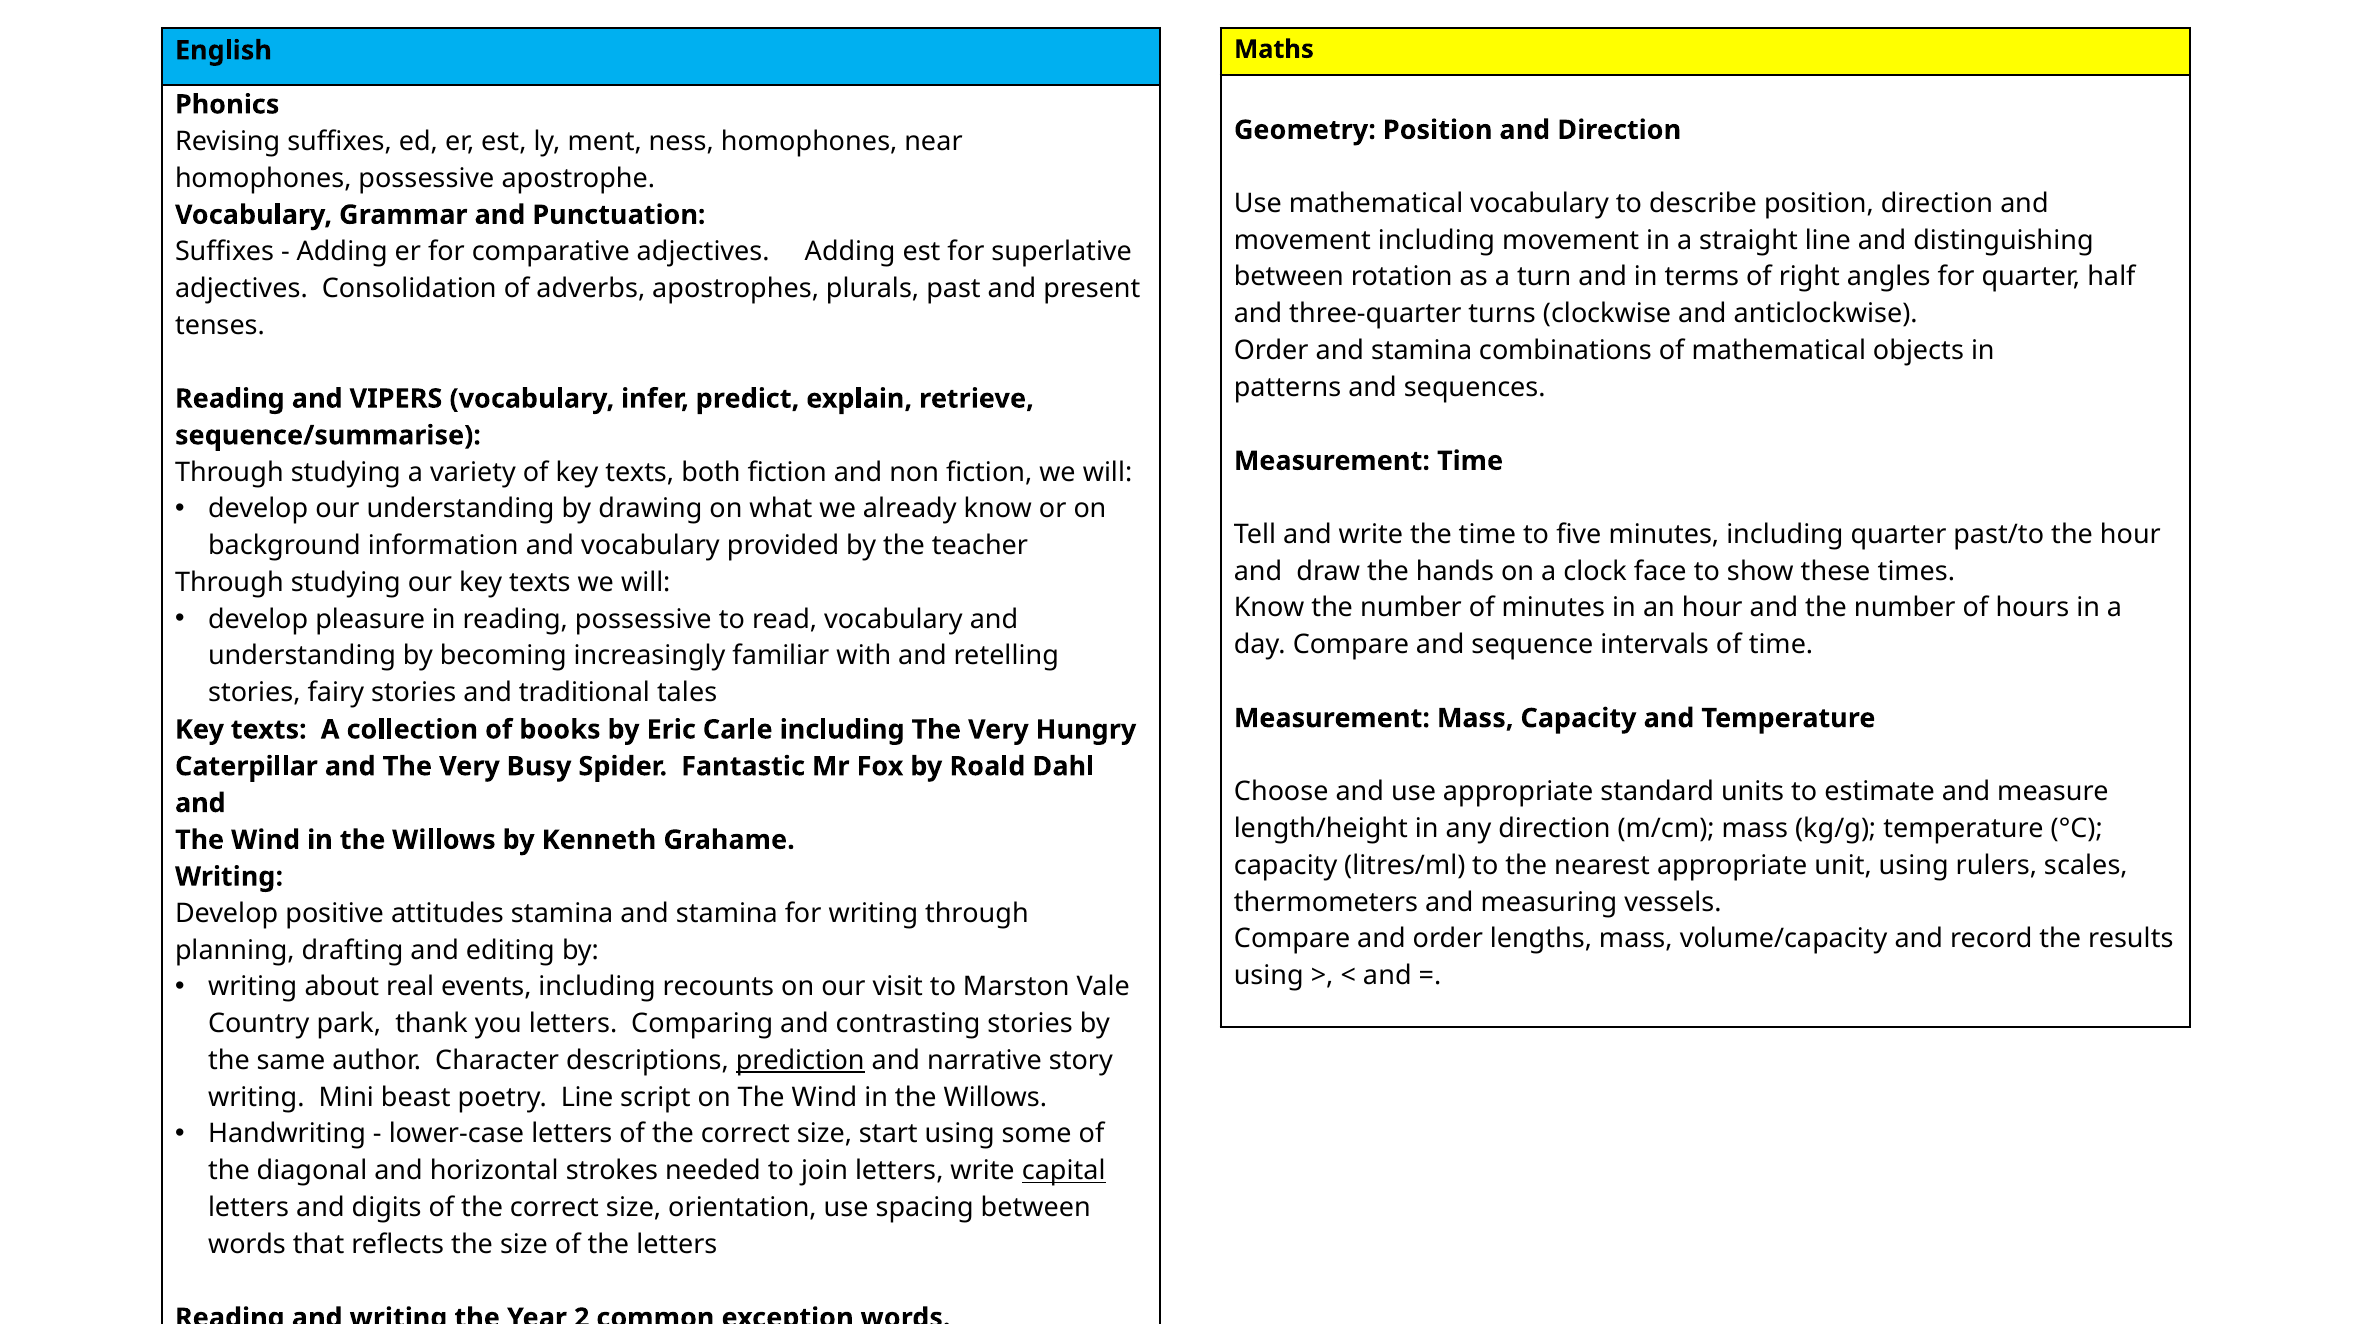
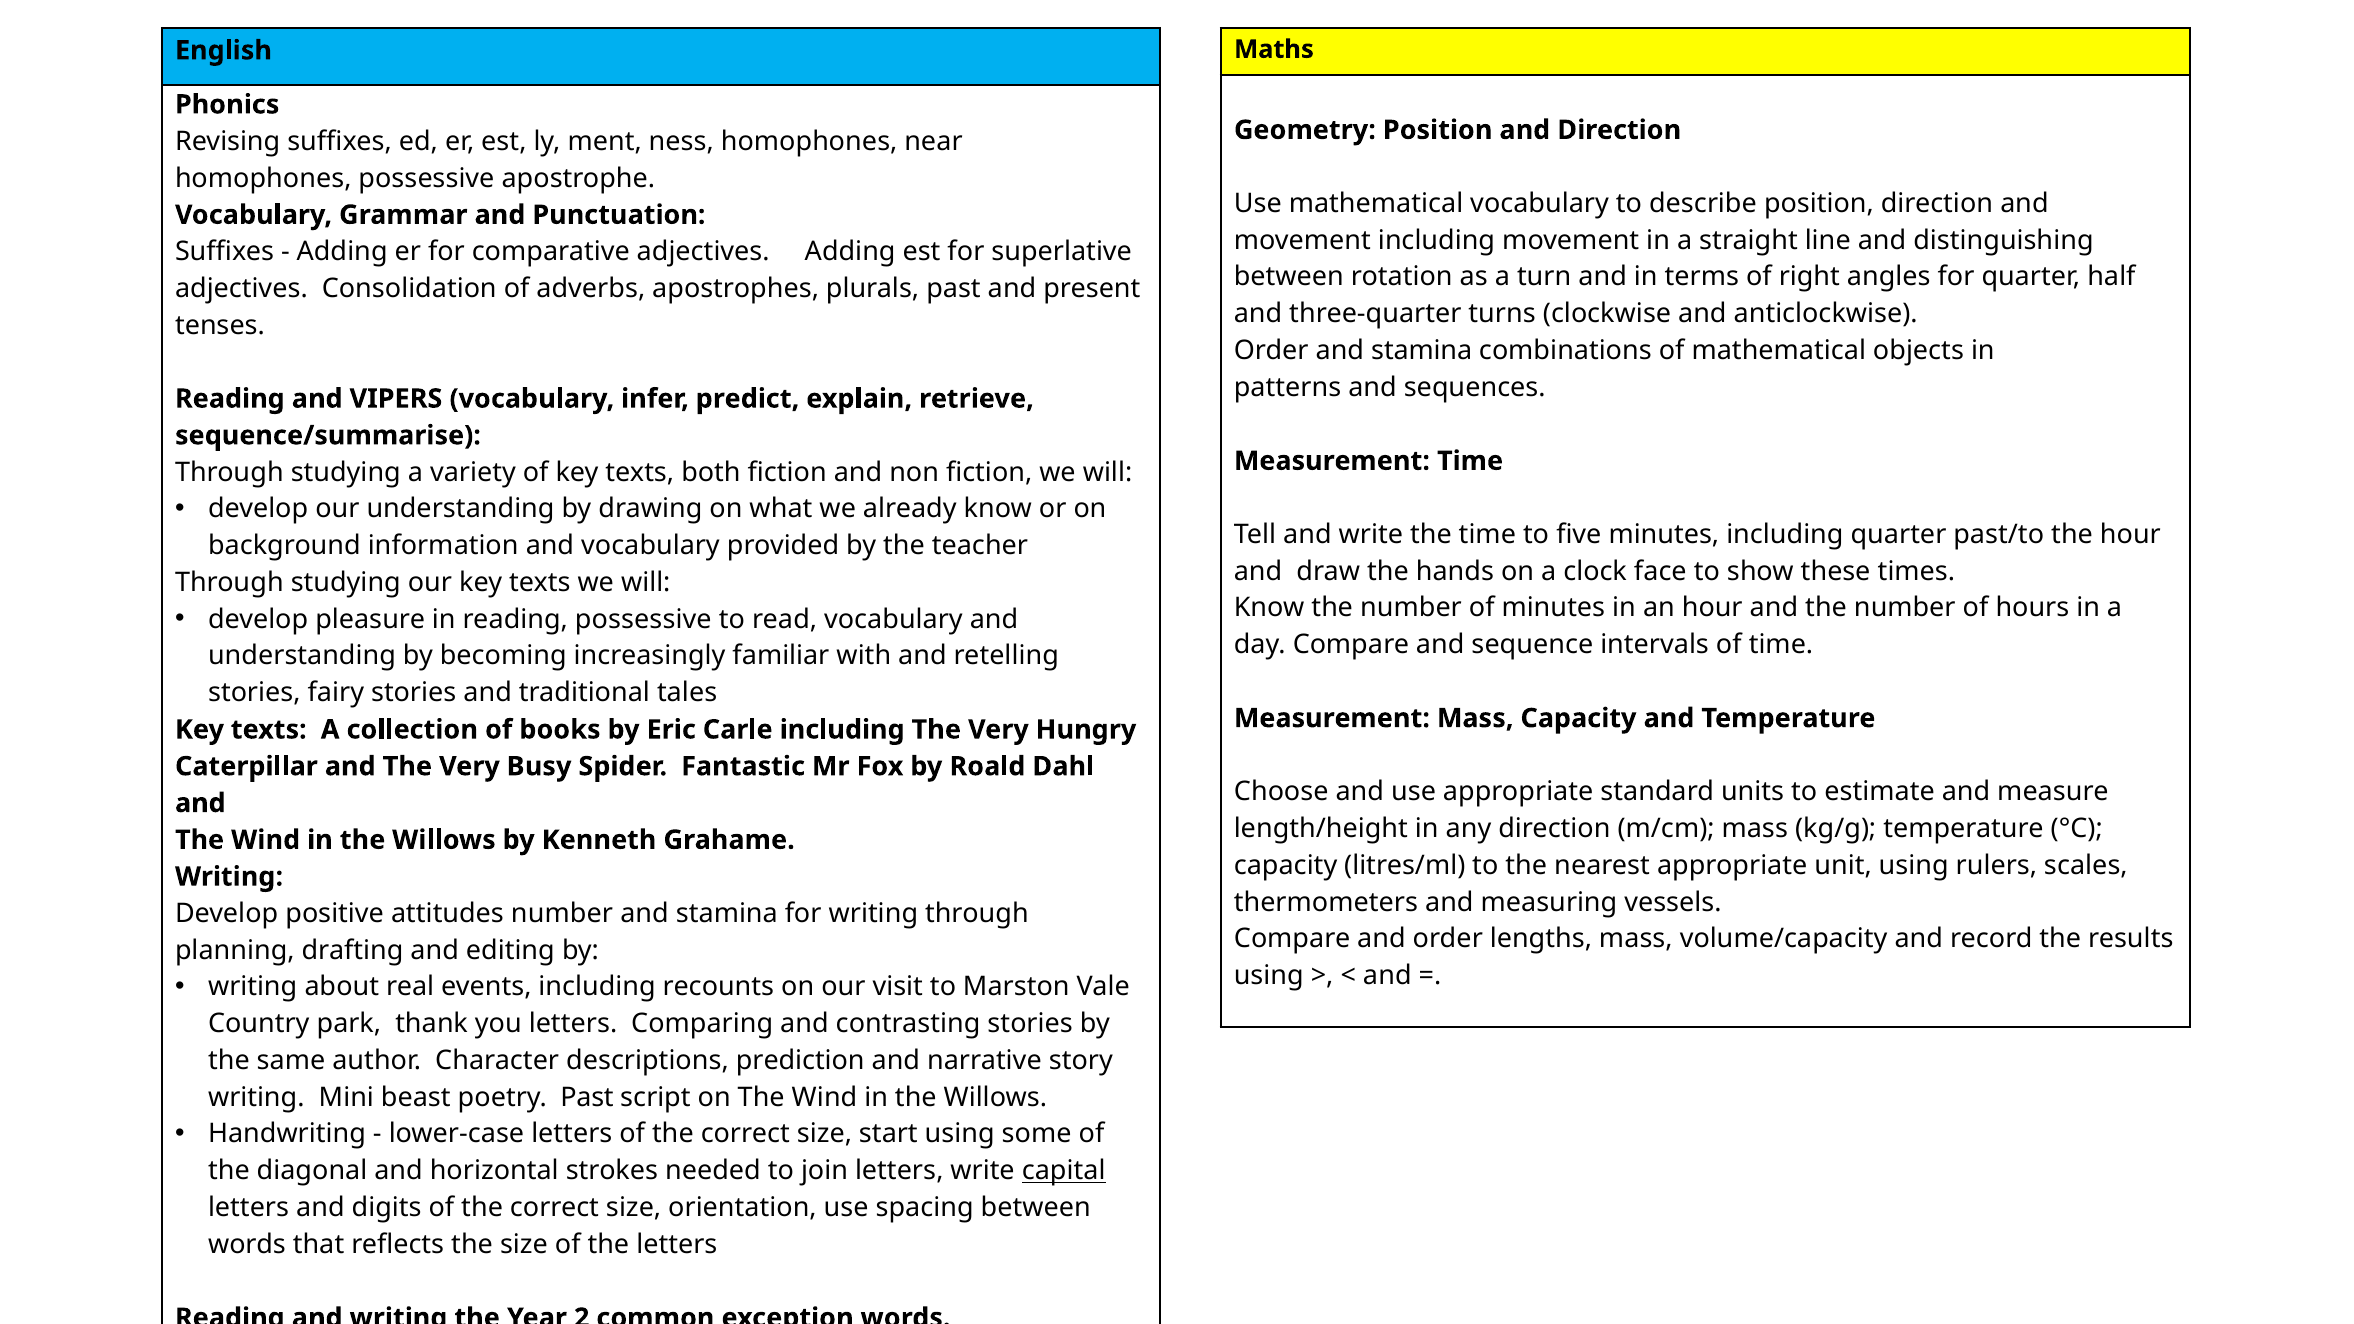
attitudes stamina: stamina -> number (562, 914)
prediction underline: present -> none (800, 1061)
poetry Line: Line -> Past (587, 1097)
